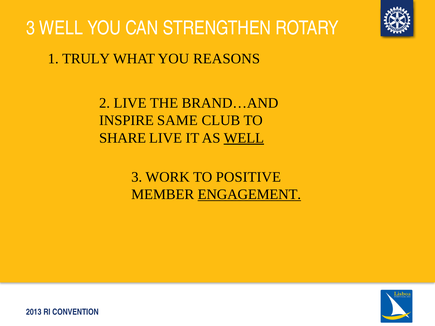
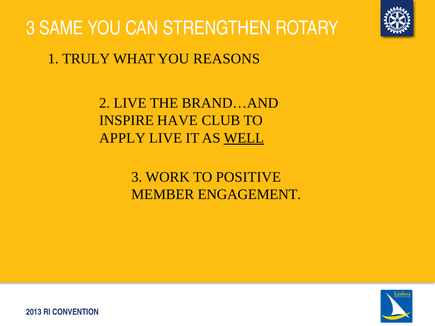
3 WELL: WELL -> SAME (61, 28)
SAME: SAME -> HAVE (177, 121)
SHARE: SHARE -> APPLY (122, 138)
ENGAGEMENT underline: present -> none (249, 195)
